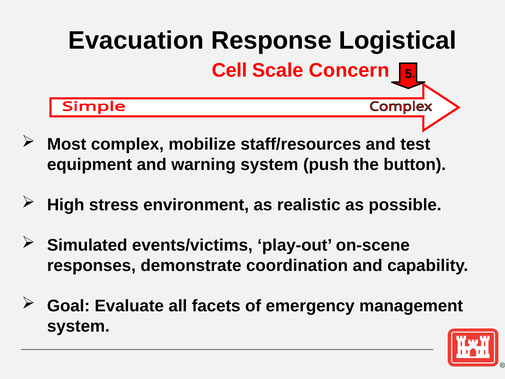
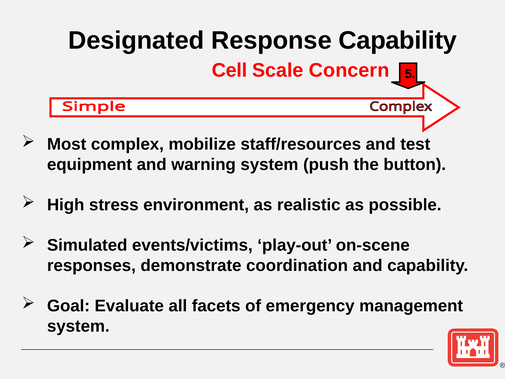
Evacuation: Evacuation -> Designated (136, 40)
Response Logistical: Logistical -> Capability (398, 40)
